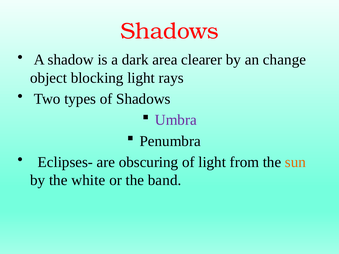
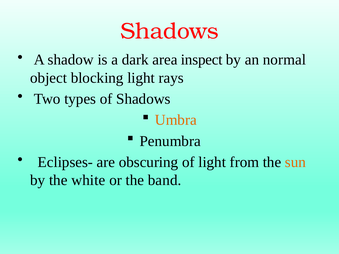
clearer: clearer -> inspect (202, 60)
change: change -> normal (284, 60)
Umbra colour: purple -> orange (176, 120)
